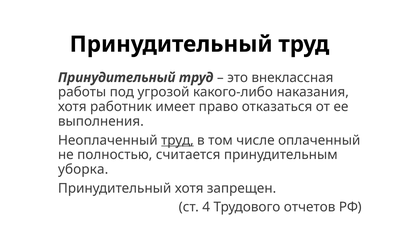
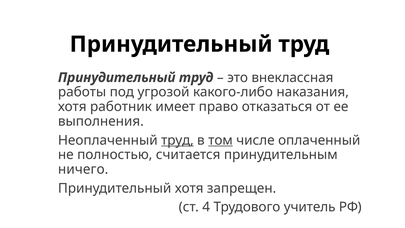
том underline: none -> present (220, 140)
уборка: уборка -> ничего (83, 169)
отчетов: отчетов -> учитель (310, 207)
